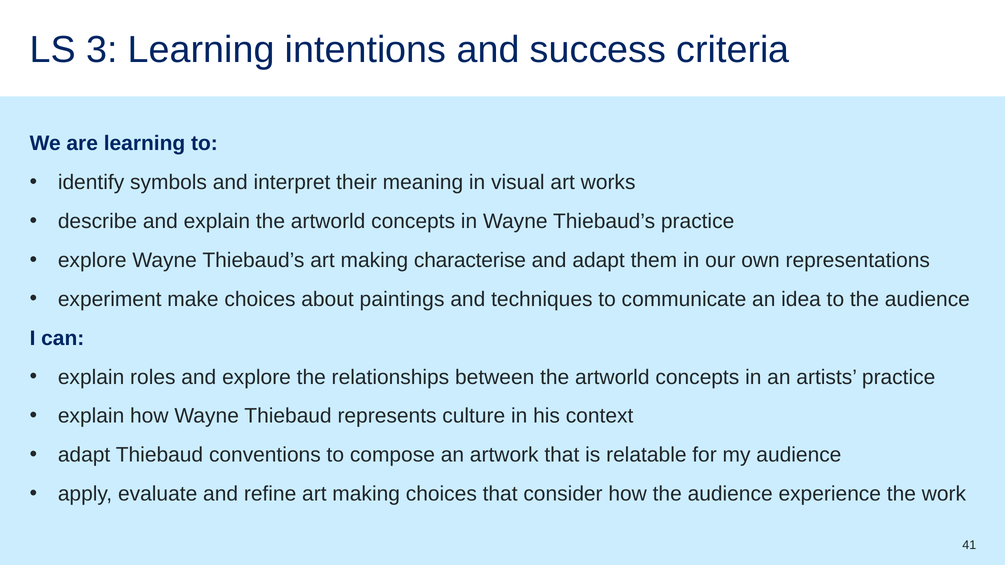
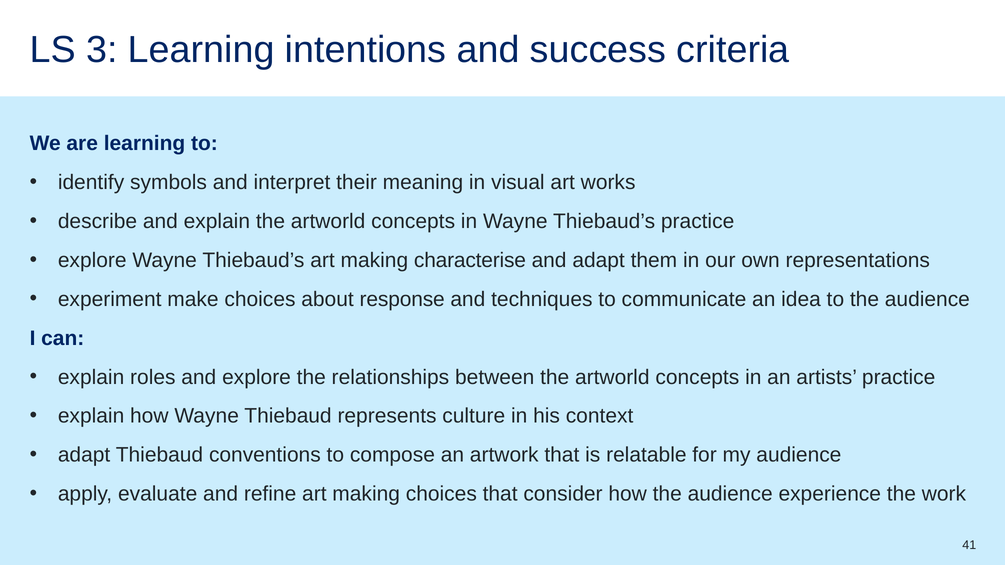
paintings: paintings -> response (402, 299)
